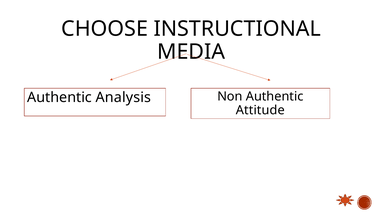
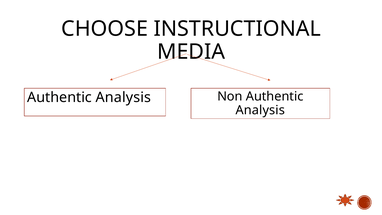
Attitude: Attitude -> Analysis (260, 110)
